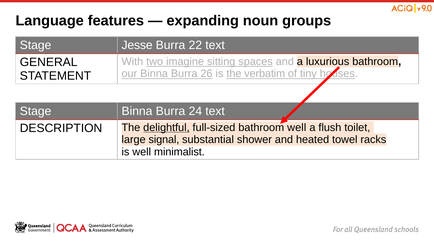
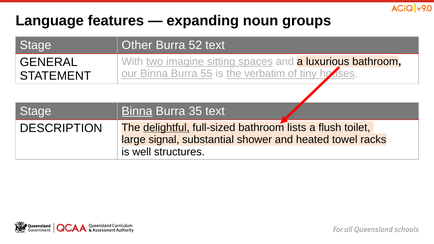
Jesse: Jesse -> Other (137, 45)
22: 22 -> 52 (195, 45)
26: 26 -> 55 (206, 74)
Binna underline: none -> present (137, 111)
24: 24 -> 35 (195, 111)
bathroom well: well -> lists (297, 128)
minimalist: minimalist -> structures (179, 152)
